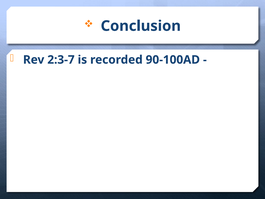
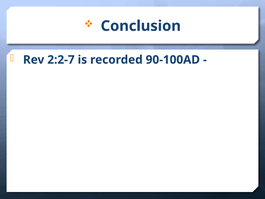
2:3-7: 2:3-7 -> 2:2-7 (61, 60)
